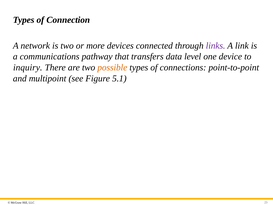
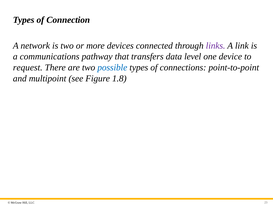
inquiry: inquiry -> request (28, 67)
possible colour: orange -> blue (112, 67)
5.1: 5.1 -> 1.8 (119, 78)
